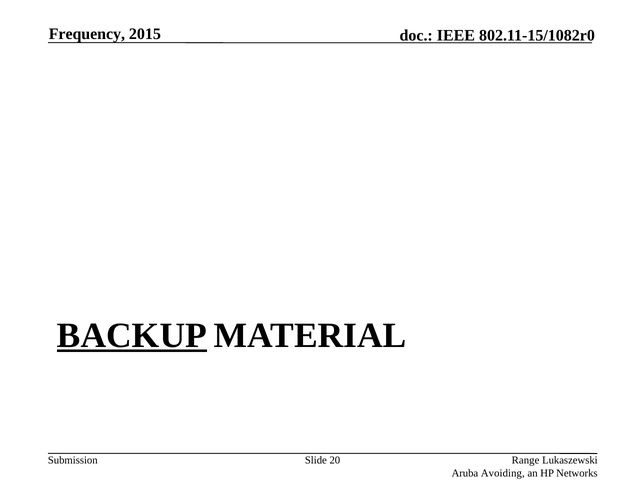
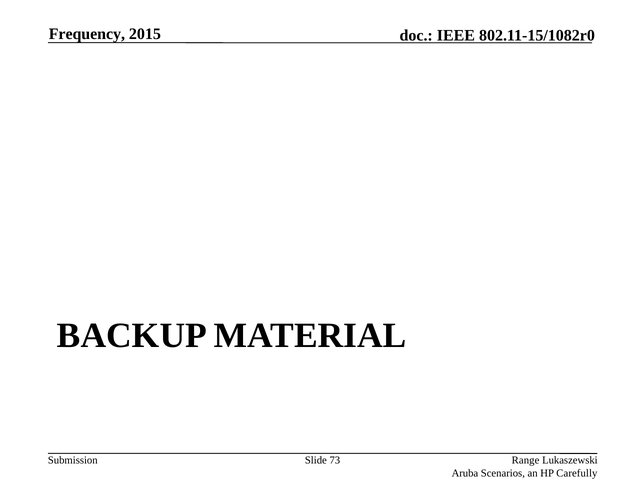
BACKUP underline: present -> none (132, 335)
20: 20 -> 73 (335, 460)
Avoiding: Avoiding -> Scenarios (503, 473)
Networks: Networks -> Carefully (577, 473)
